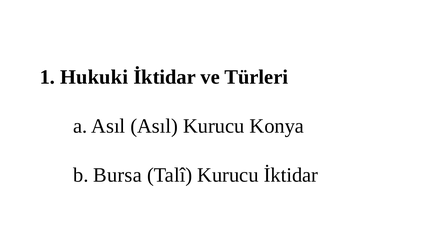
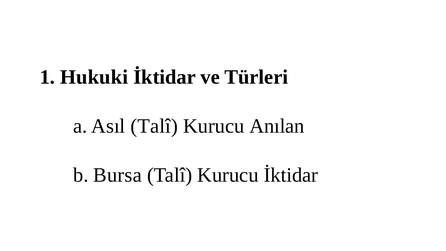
Asıl Asıl: Asıl -> Talî (154, 126)
Konya: Konya -> Anılan (277, 126)
